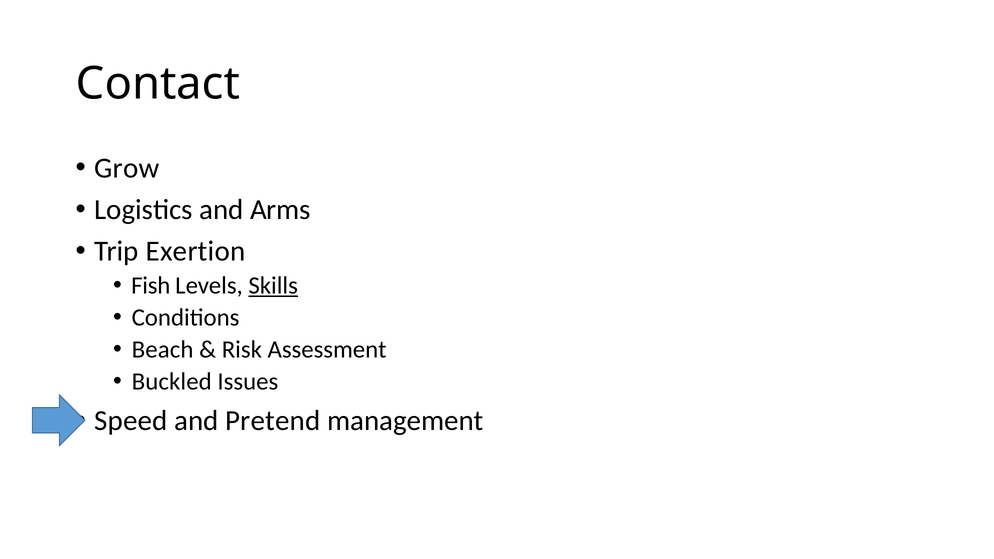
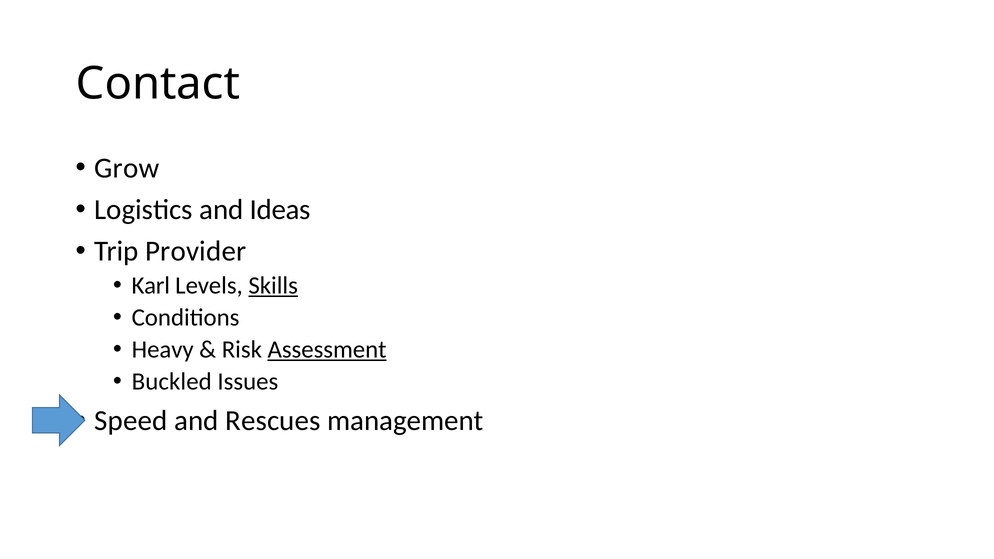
Arms: Arms -> Ideas (280, 210)
Exertion: Exertion -> Provider (196, 251)
Fish: Fish -> Karl (151, 286)
Beach: Beach -> Heavy (163, 349)
Assessment underline: none -> present (327, 349)
Pretend: Pretend -> Rescues (273, 421)
